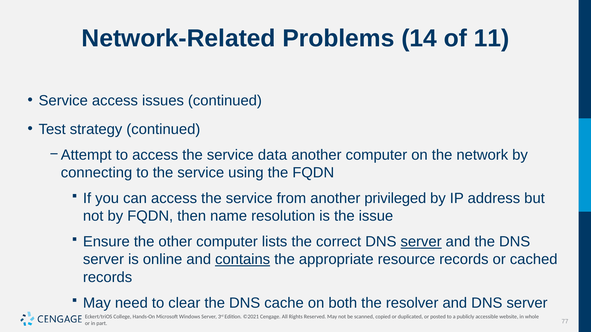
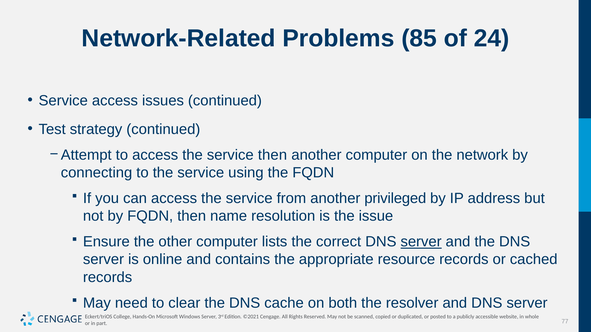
14: 14 -> 85 (419, 38)
11: 11 -> 24 (492, 38)
service data: data -> then (272, 155)
contains underline: present -> none (243, 260)
